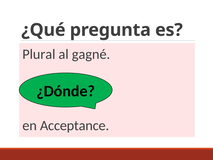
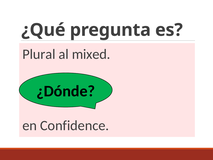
gagné: gagné -> mixed (91, 54)
Acceptance: Acceptance -> Confidence (75, 125)
